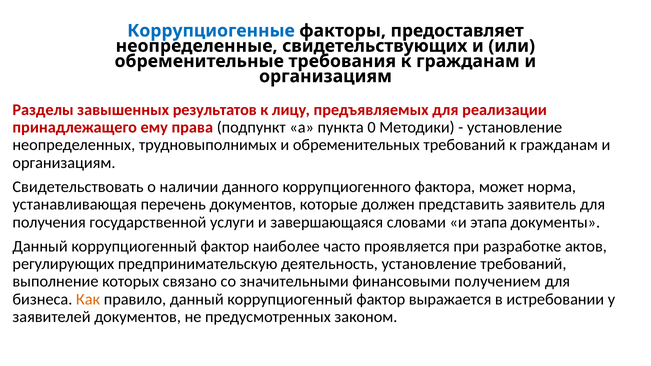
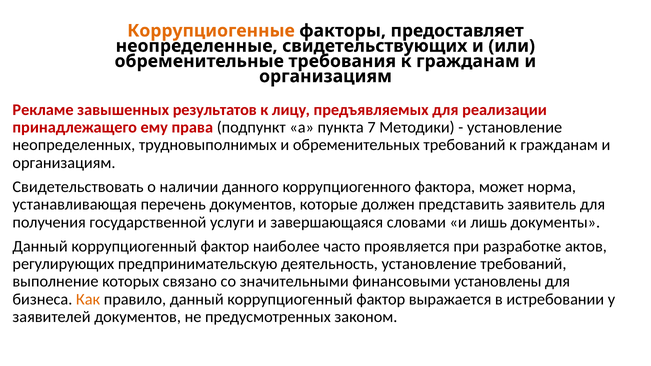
Коррупциогенные colour: blue -> orange (211, 31)
Разделы: Разделы -> Рекламе (43, 110)
0: 0 -> 7 (371, 128)
этапа: этапа -> лишь (489, 222)
получением: получением -> установлены (498, 282)
